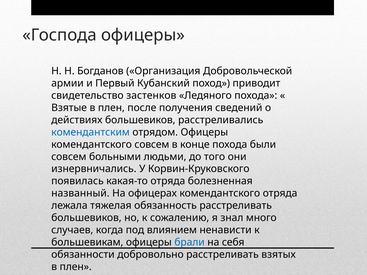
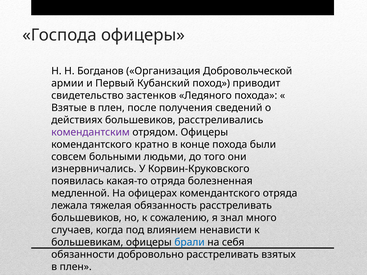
комендантским colour: blue -> purple (90, 132)
комендантского совсем: совсем -> кратно (152, 145)
названный: названный -> медленной (80, 193)
